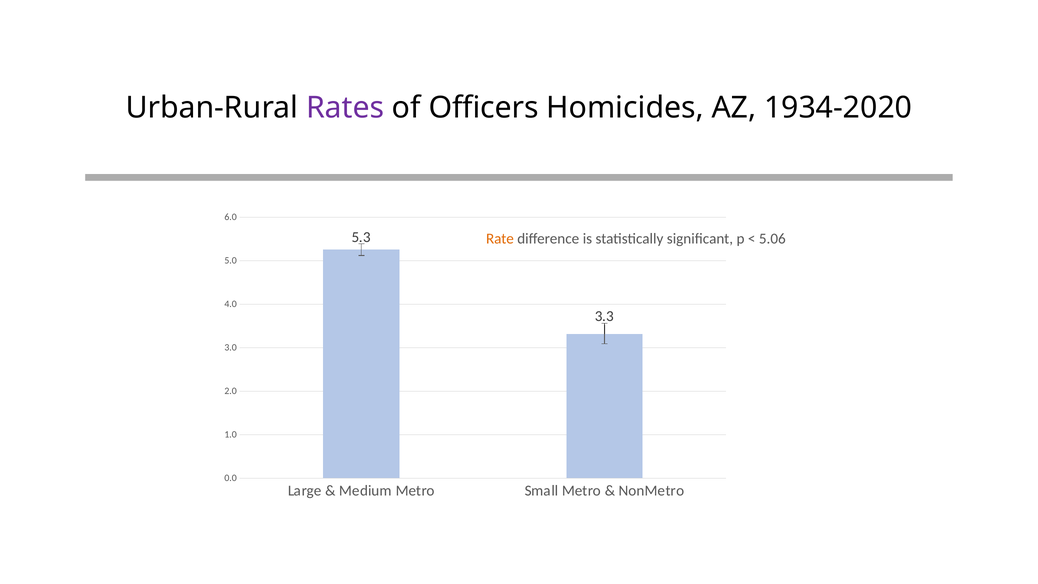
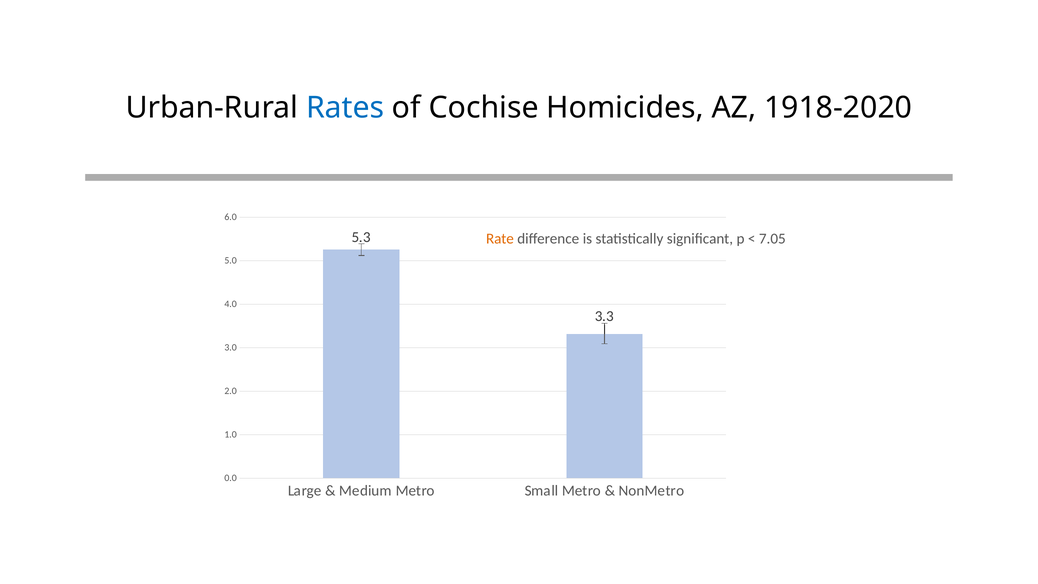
Rates colour: purple -> blue (345, 108)
Officers: Officers -> Cochise (484, 108)
1934-2020: 1934-2020 -> 1918-2020 (838, 108)
5.06: 5.06 -> 7.05 (772, 239)
